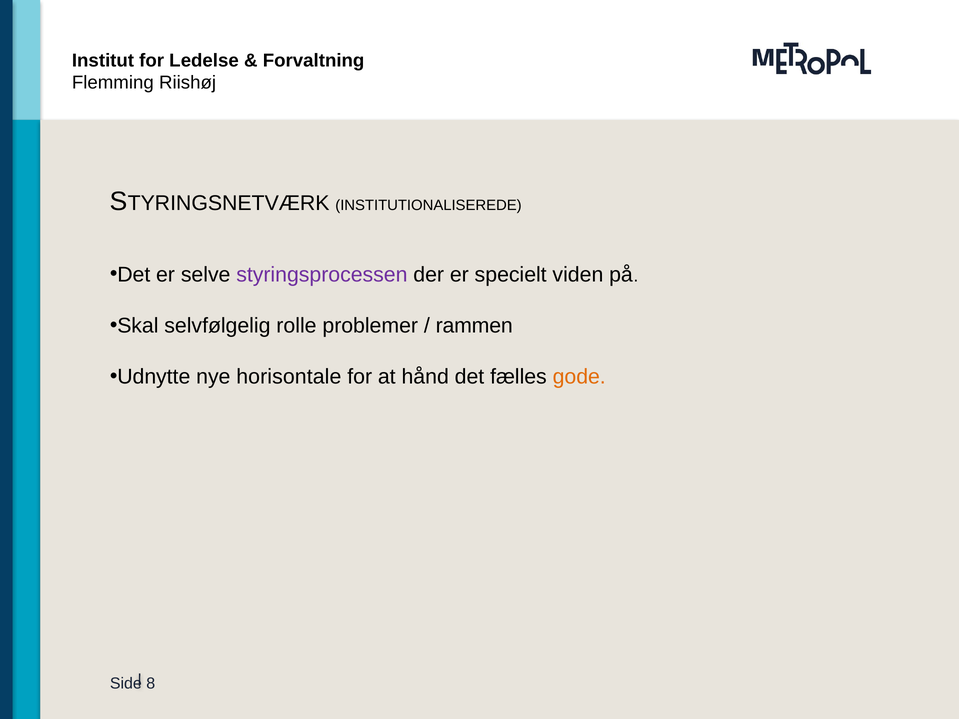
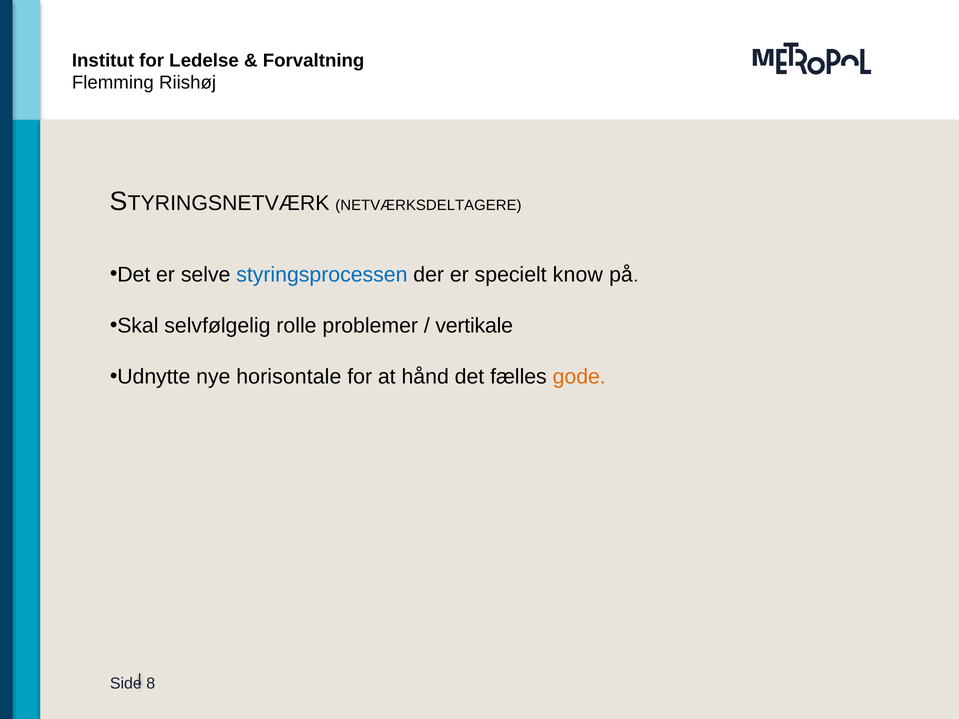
INSTITUTIONALISEREDE: INSTITUTIONALISEREDE -> NETVÆRKSDELTAGERE (428, 205)
styringsprocessen colour: purple -> blue (322, 275)
viden: viden -> know (578, 275)
rammen: rammen -> vertikale (474, 326)
